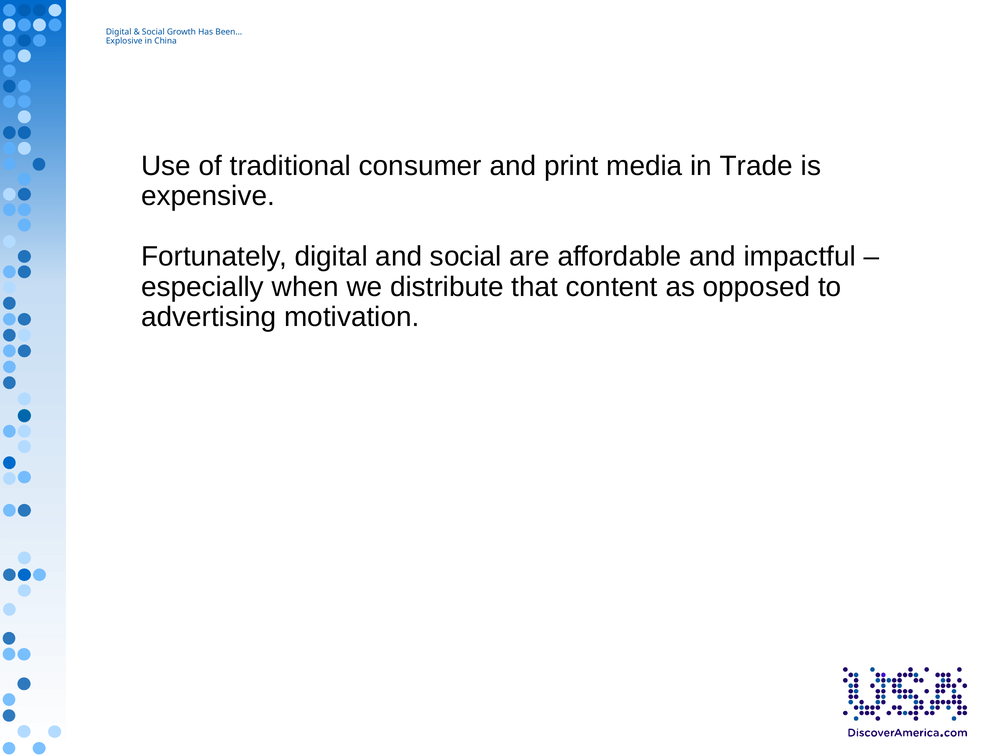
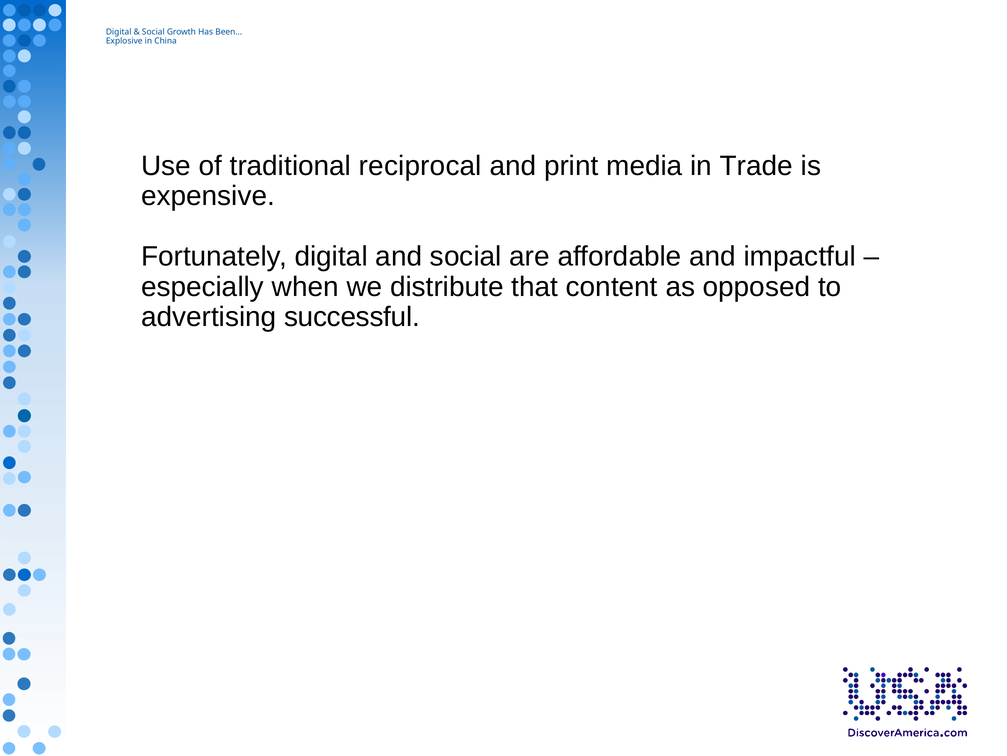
consumer: consumer -> reciprocal (420, 166)
motivation: motivation -> successful (352, 317)
